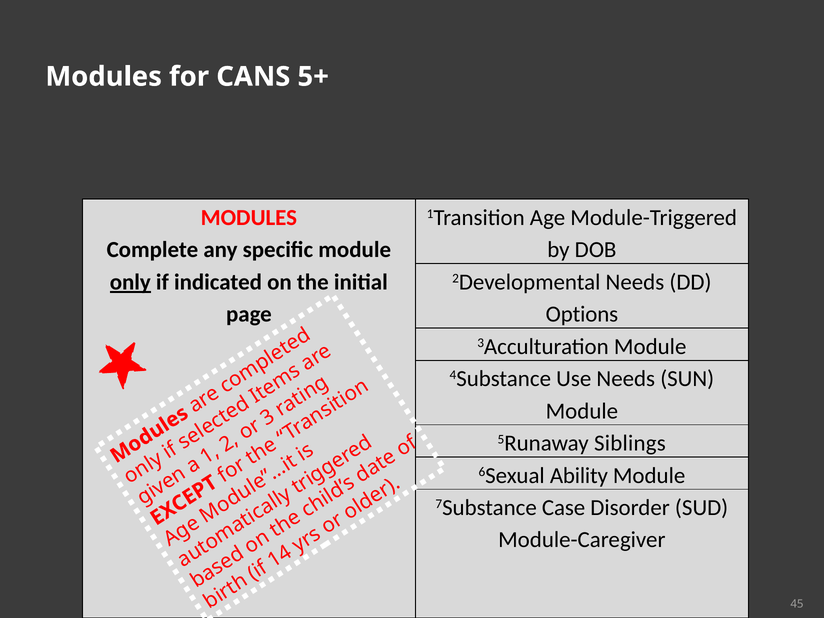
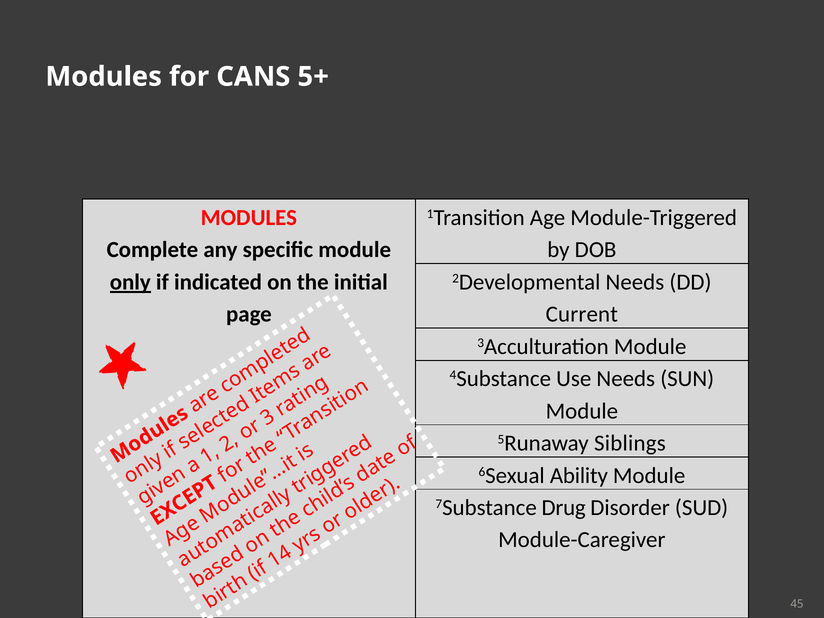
Options: Options -> Current (582, 314)
Case: Case -> Drug (564, 508)
